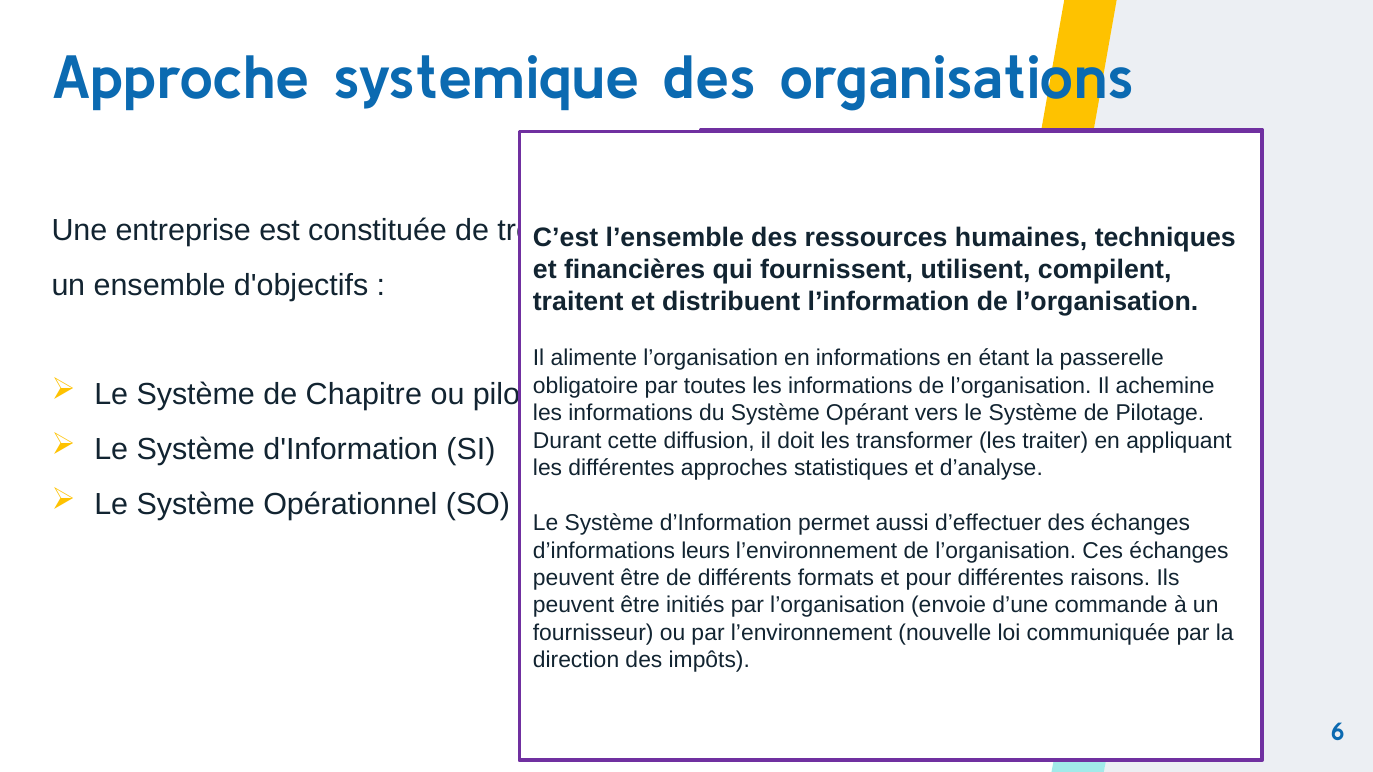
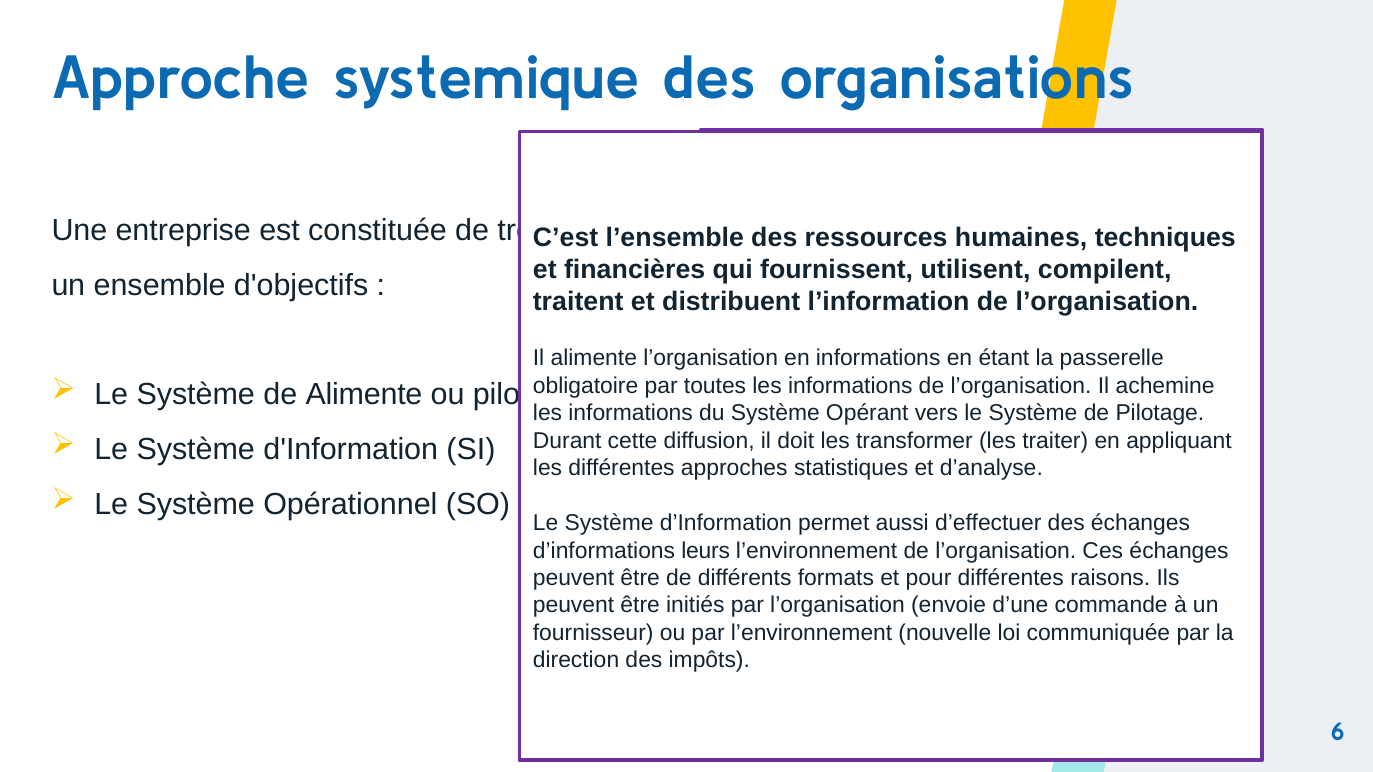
de Chapitre: Chapitre -> Alimente (364, 395)
